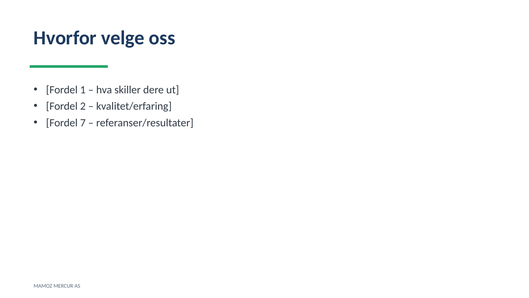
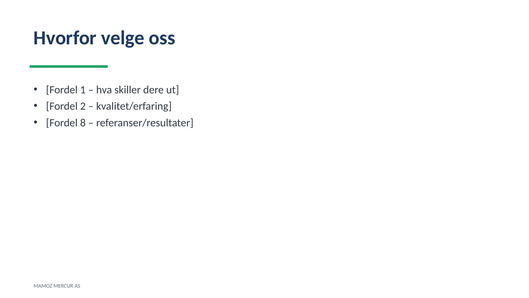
7: 7 -> 8 (83, 123)
